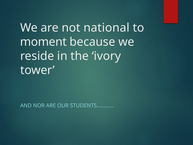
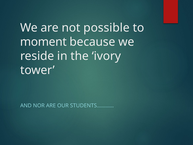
national: national -> possible (107, 28)
